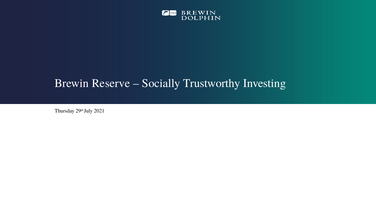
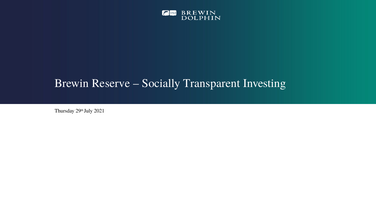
Trustworthy: Trustworthy -> Transparent (212, 83)
